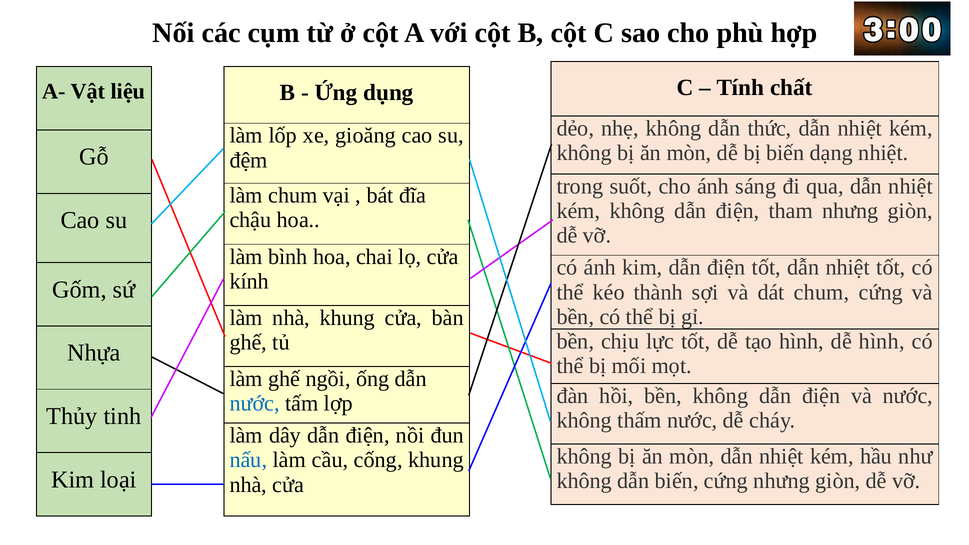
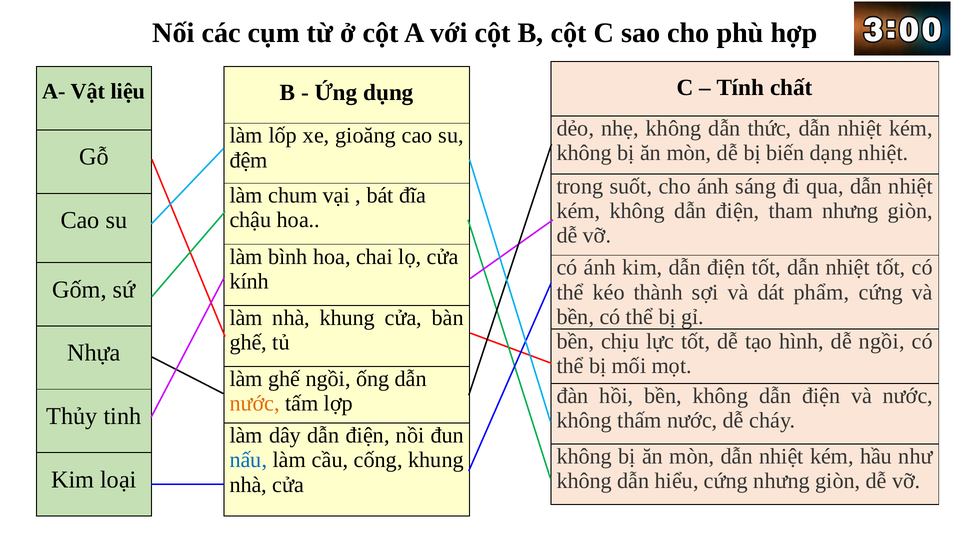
dát chum: chum -> phẩm (822, 292)
dễ hình: hình -> ngồi (882, 341)
nước colour: blue -> orange (255, 403)
dẫn biến: biến -> hiểu (677, 481)
